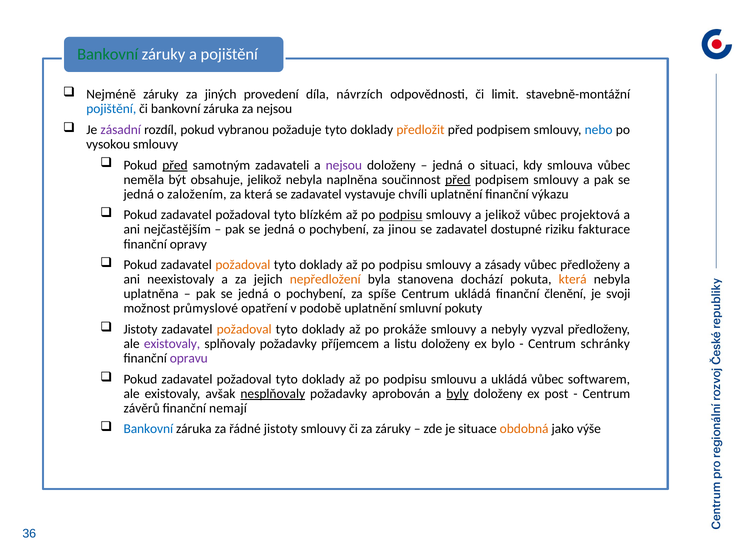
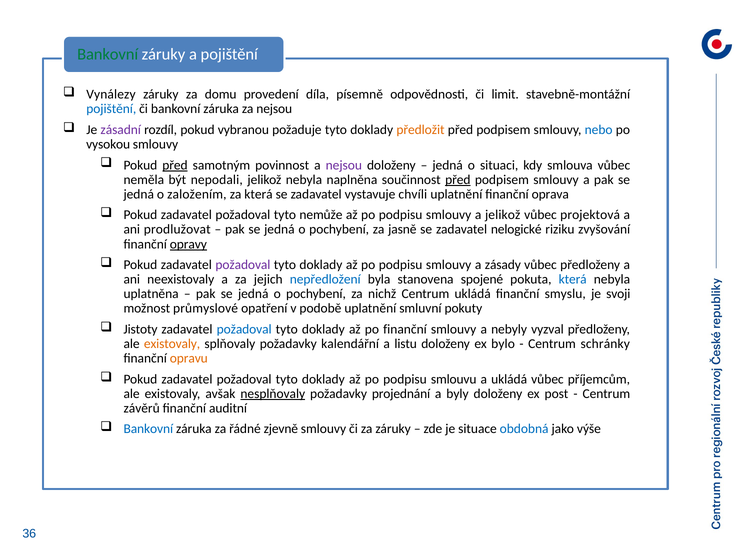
Nejméně: Nejméně -> Vynálezy (111, 94)
jiných: jiných -> domu (221, 94)
návrzích: návrzích -> písemně (360, 94)
zadavateli: zadavateli -> povinnost (282, 165)
obsahuje: obsahuje -> nepodali (217, 180)
výkazu: výkazu -> oprava (550, 194)
blízkém: blízkém -> nemůže (321, 215)
podpisu underline: present -> none (401, 215)
nejčastějším: nejčastějším -> prodlužovat (177, 229)
jinou: jinou -> jasně (402, 229)
dostupné: dostupné -> nelogické (516, 229)
fakturace: fakturace -> zvyšování (604, 229)
opravy underline: none -> present (188, 244)
požadoval colour: orange -> purple (243, 265)
nepředložení colour: orange -> blue (325, 279)
dochází: dochází -> spojené (482, 279)
která colour: orange -> blue (573, 279)
spíše: spíše -> nichž (382, 294)
členění: členění -> smyslu (565, 294)
požadoval colour: orange -> blue (244, 329)
po prokáže: prokáže -> finanční (405, 329)
existovaly colour: purple -> orange (172, 344)
příjemcem: příjemcem -> kalendářní (350, 344)
opravu colour: purple -> orange (189, 358)
softwarem: softwarem -> příjemcům (599, 379)
aprobován: aprobován -> projednání (401, 394)
byly underline: present -> none (457, 394)
nemají: nemají -> auditní (228, 408)
řádné jistoty: jistoty -> zjevně (281, 429)
obdobná colour: orange -> blue (524, 429)
